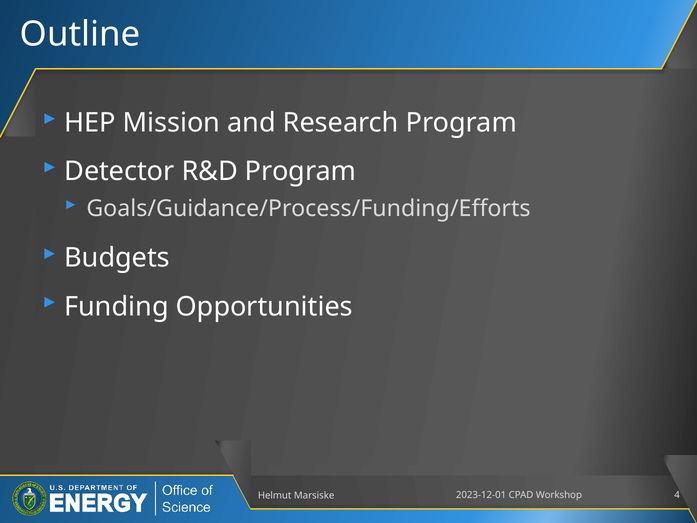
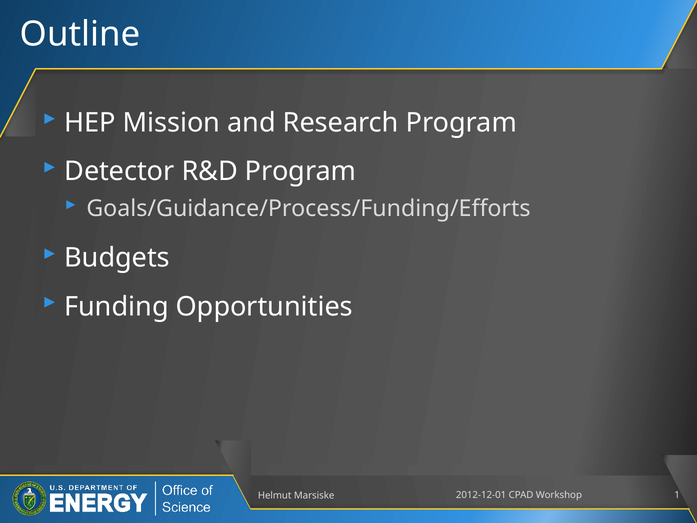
2023-12-01: 2023-12-01 -> 2012-12-01 (481, 495)
4: 4 -> 1 (677, 495)
